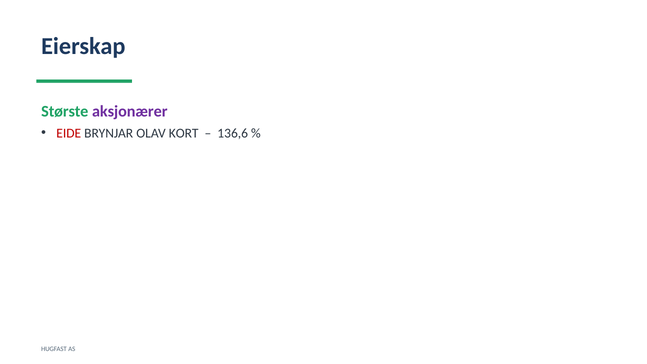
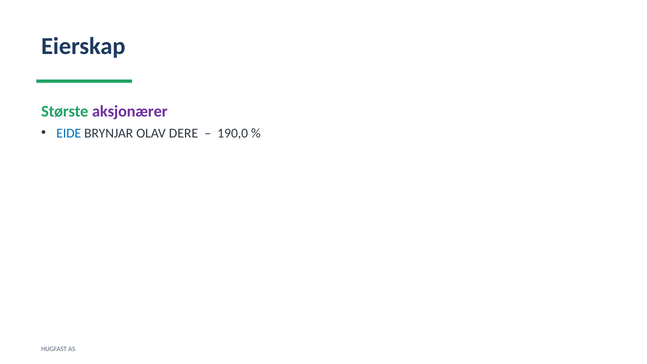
EIDE colour: red -> blue (69, 133)
KORT: KORT -> DERE (184, 133)
136,6: 136,6 -> 190,0 (233, 133)
